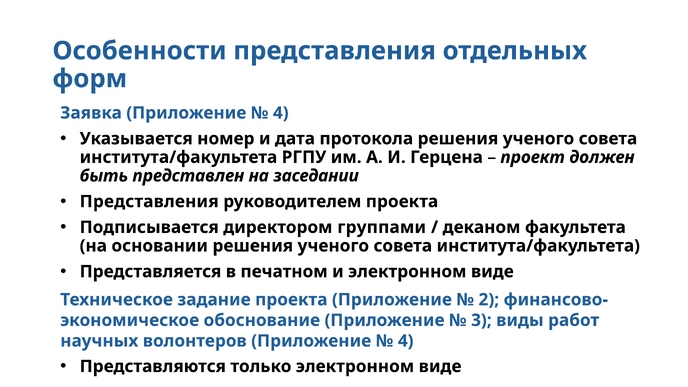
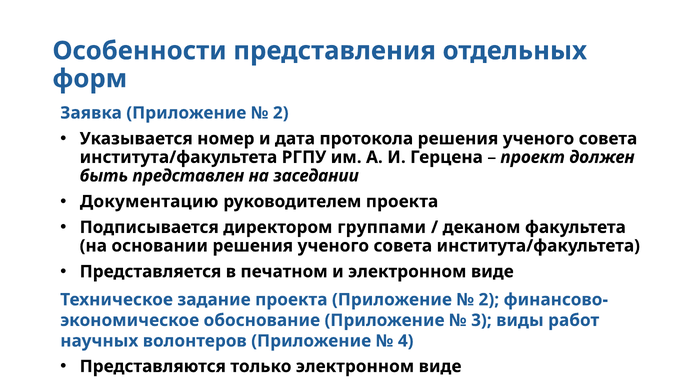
4: 4 -> 2 (281, 113)
Представления: Представления -> Документацию (149, 202)
